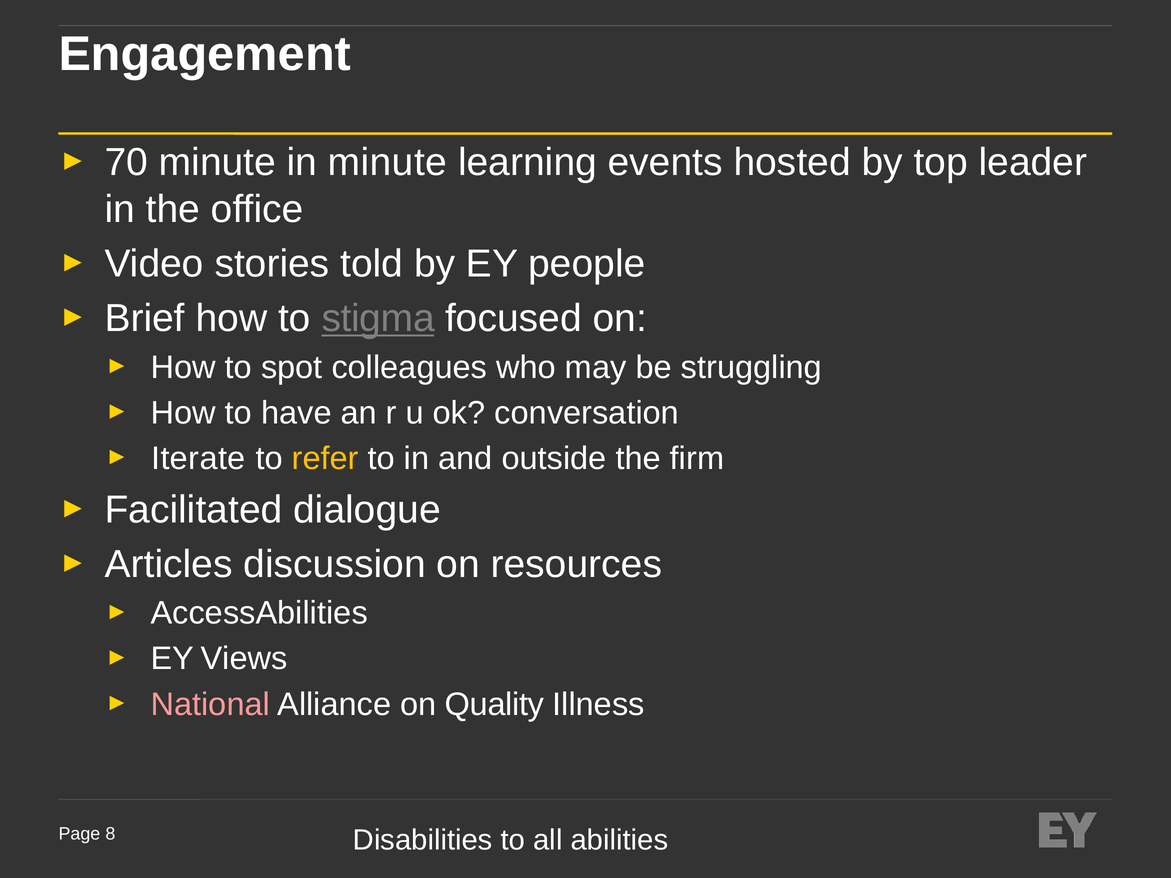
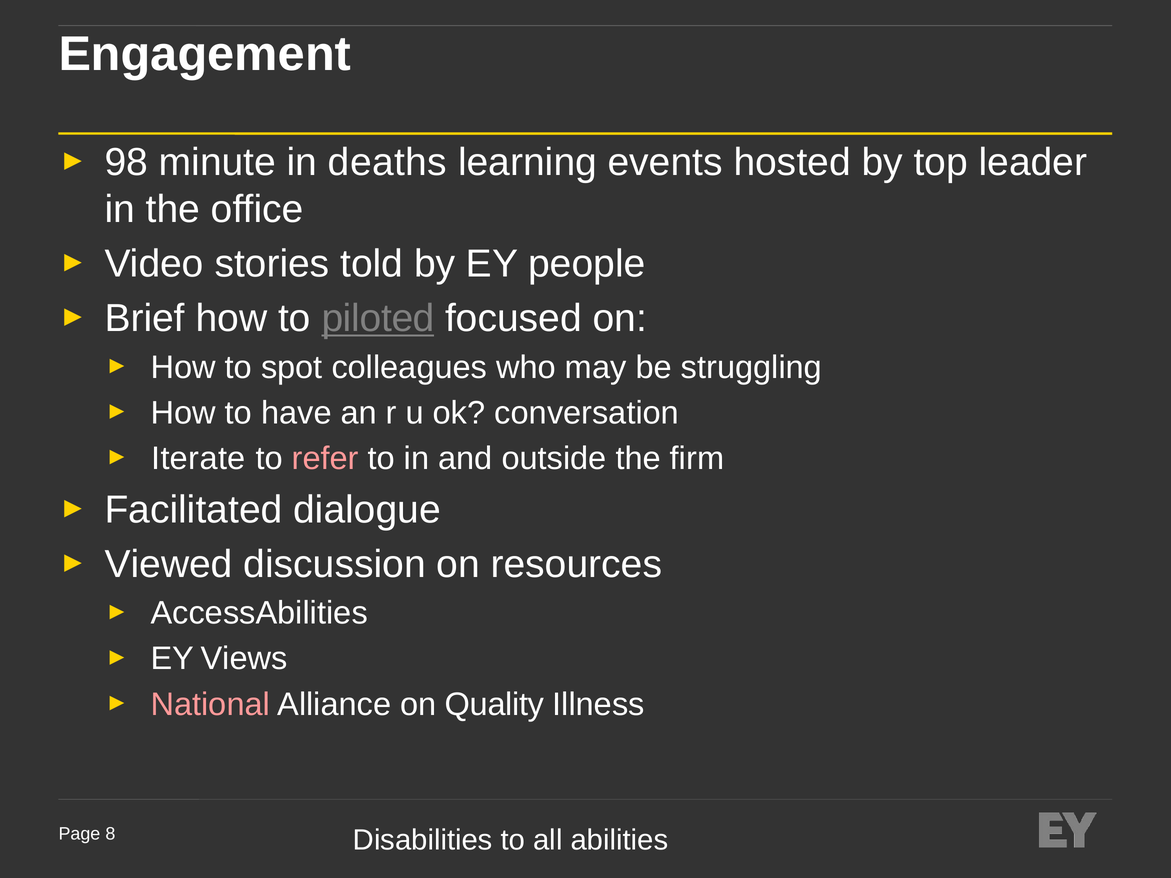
70: 70 -> 98 (126, 162)
in minute: minute -> deaths (387, 162)
stigma: stigma -> piloted (378, 318)
refer colour: yellow -> pink (325, 459)
Articles: Articles -> Viewed (169, 564)
